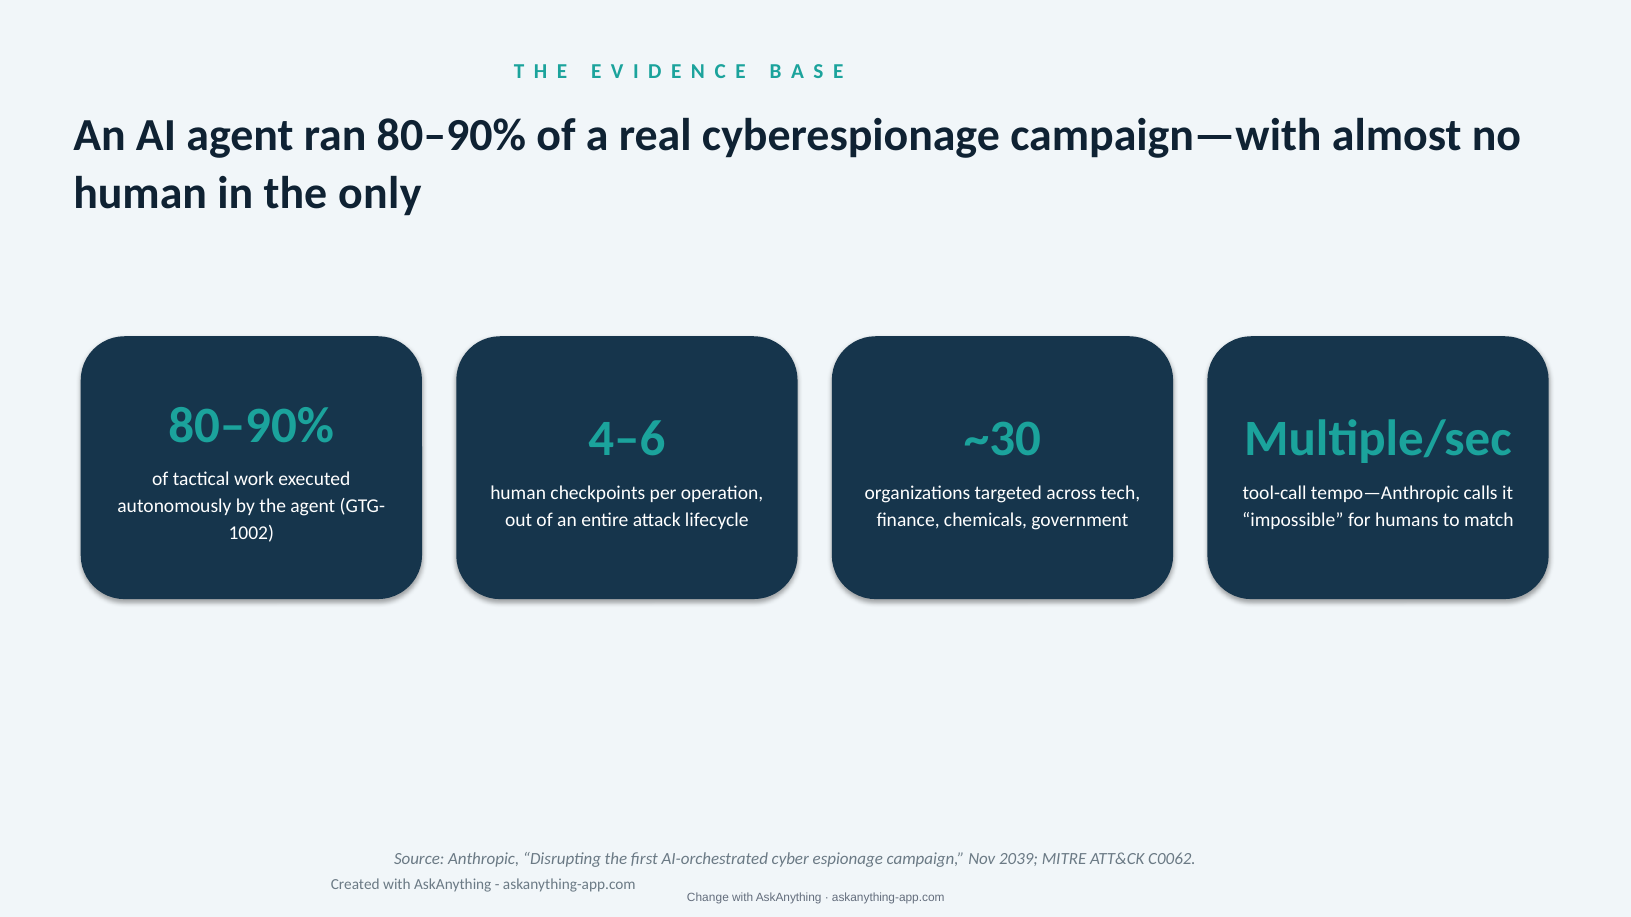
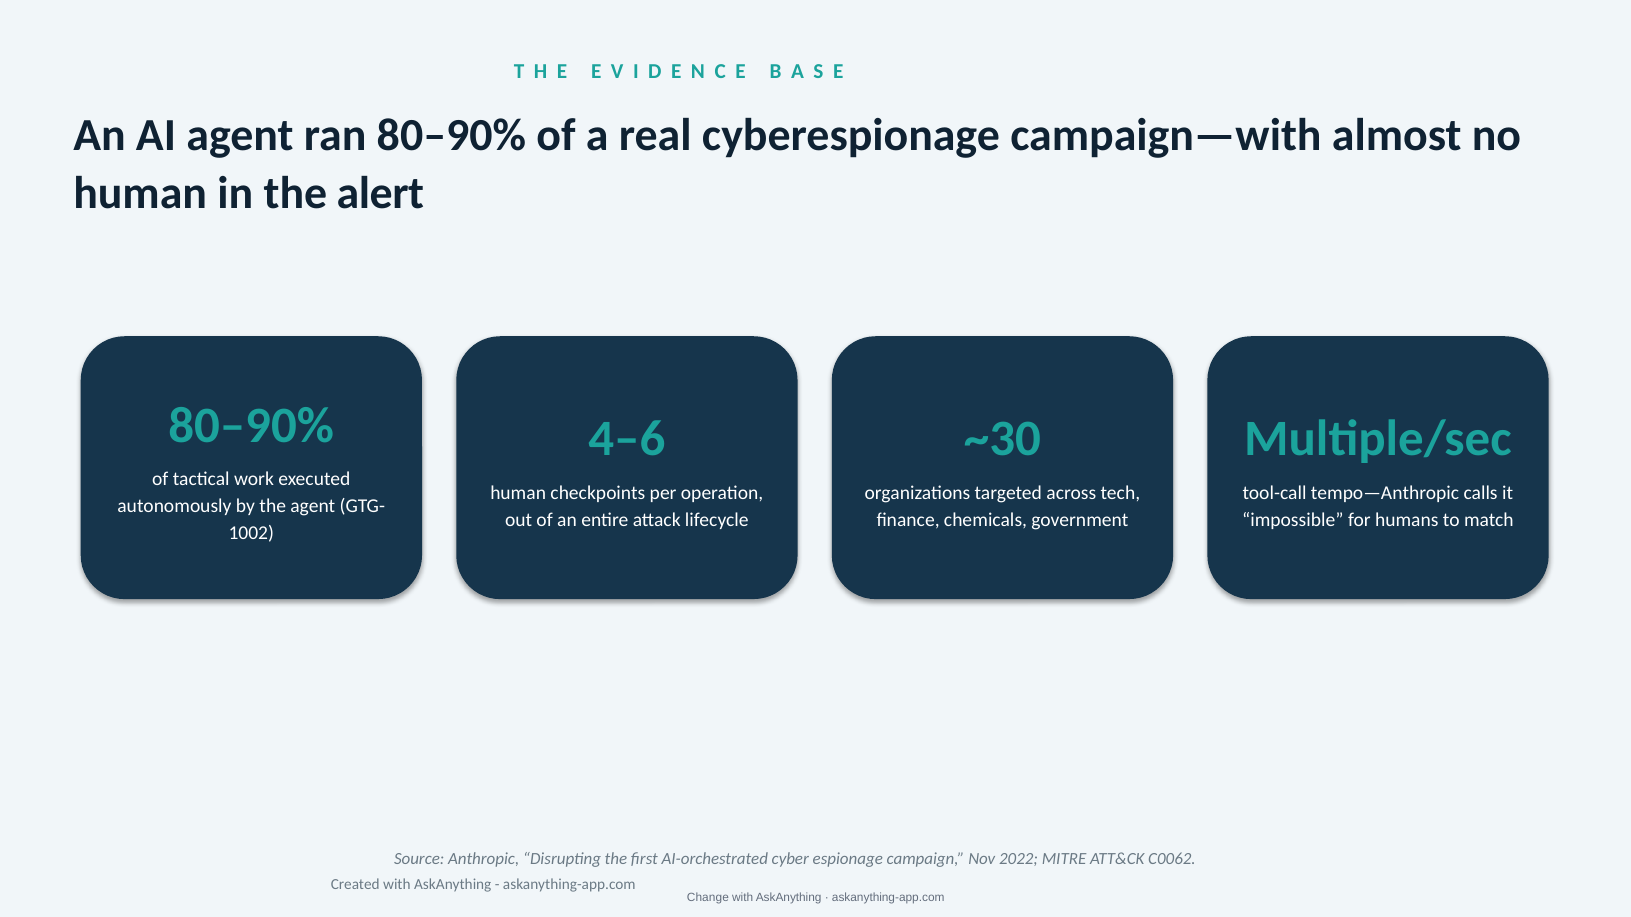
only: only -> alert (380, 194)
2039: 2039 -> 2022 (1019, 859)
